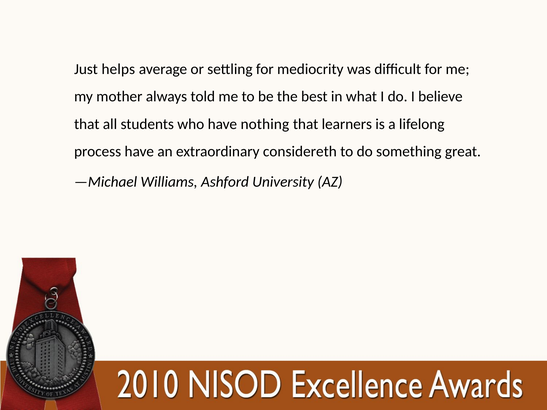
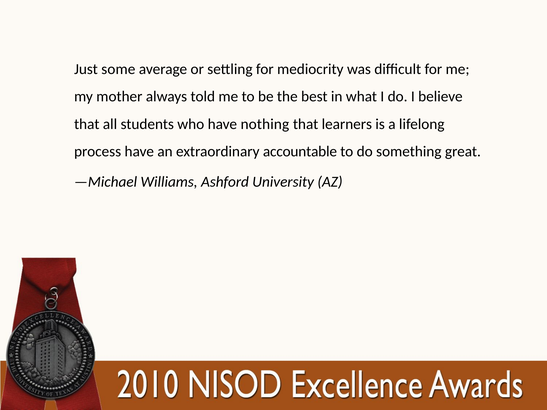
helps: helps -> some (118, 69)
considereth: considereth -> accountable (300, 151)
